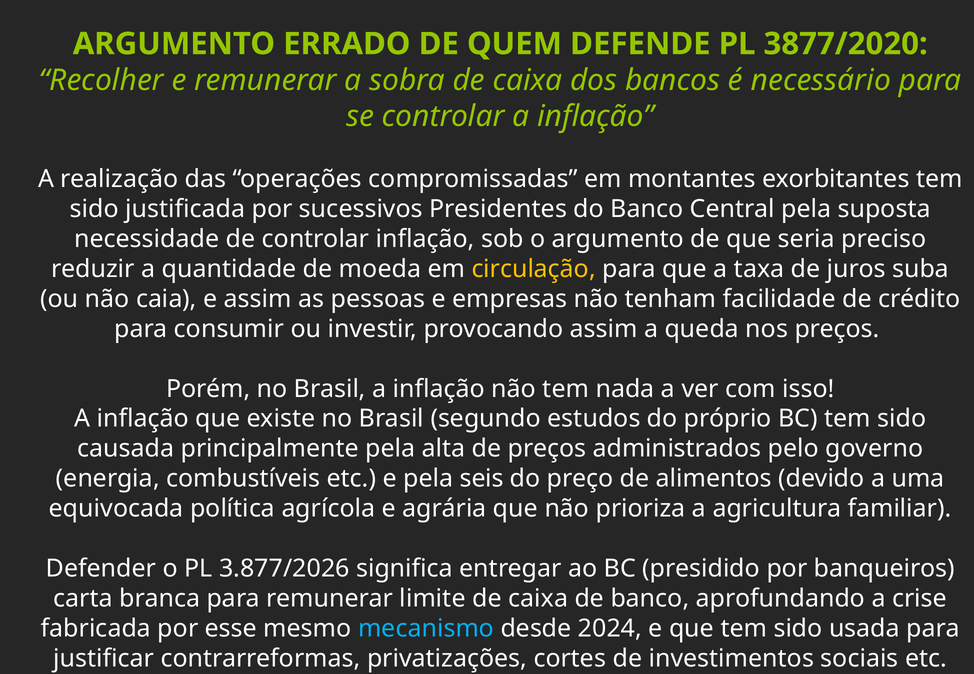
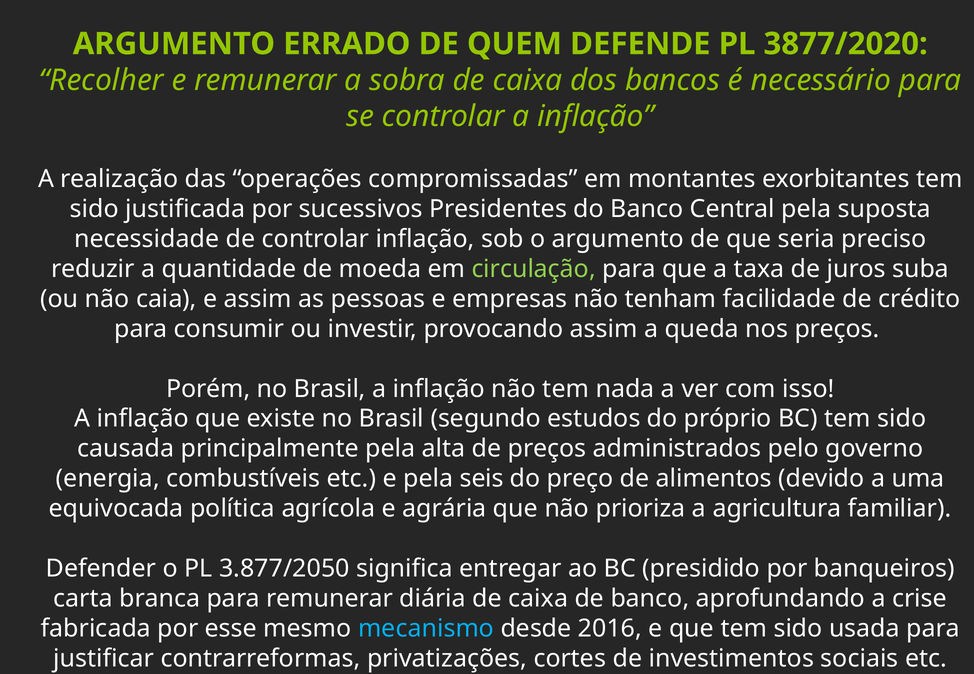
circulação colour: yellow -> light green (534, 269)
3.877/2026: 3.877/2026 -> 3.877/2050 (284, 569)
limite: limite -> diária (433, 599)
2024: 2024 -> 2016 (610, 629)
